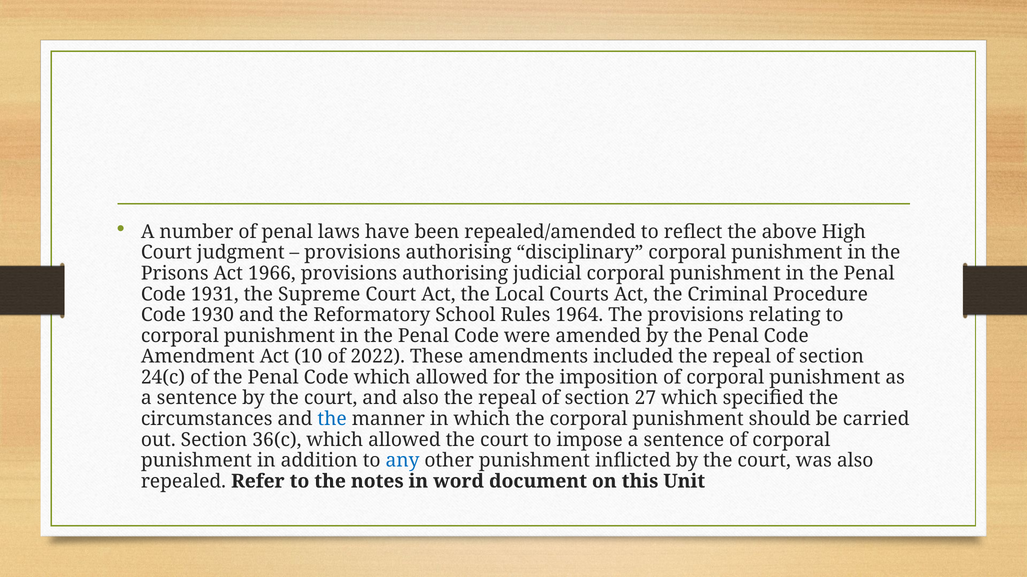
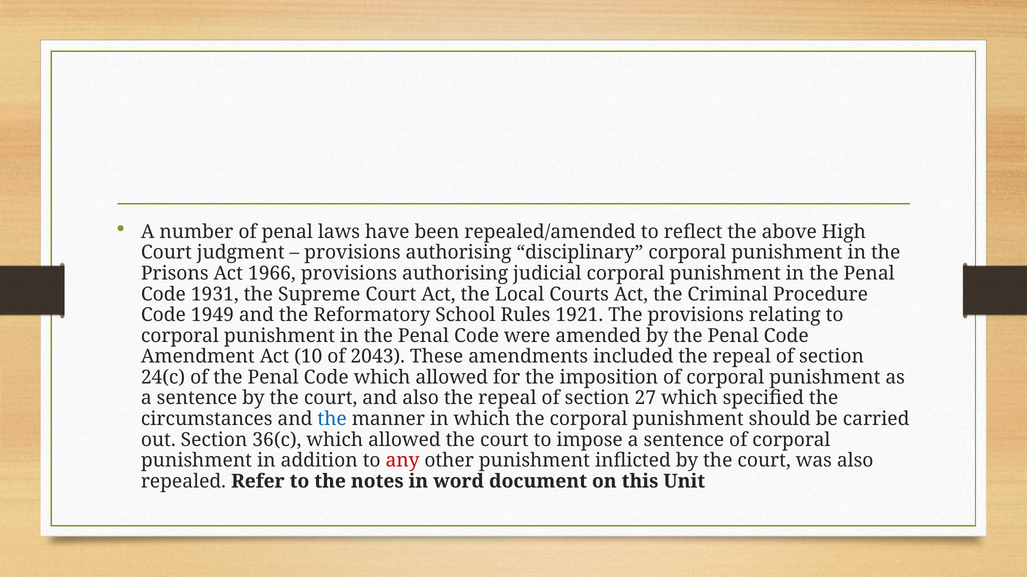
1930: 1930 -> 1949 (212, 315)
1964: 1964 -> 1921 (579, 315)
2022: 2022 -> 2043 (378, 357)
any colour: blue -> red (403, 461)
